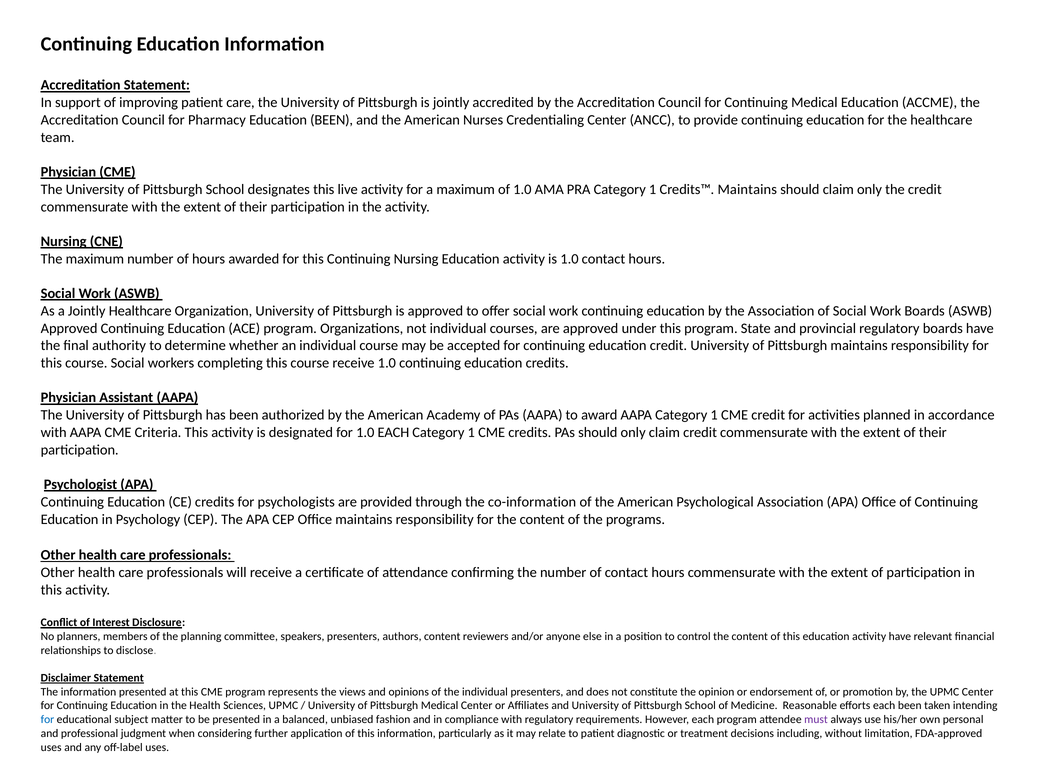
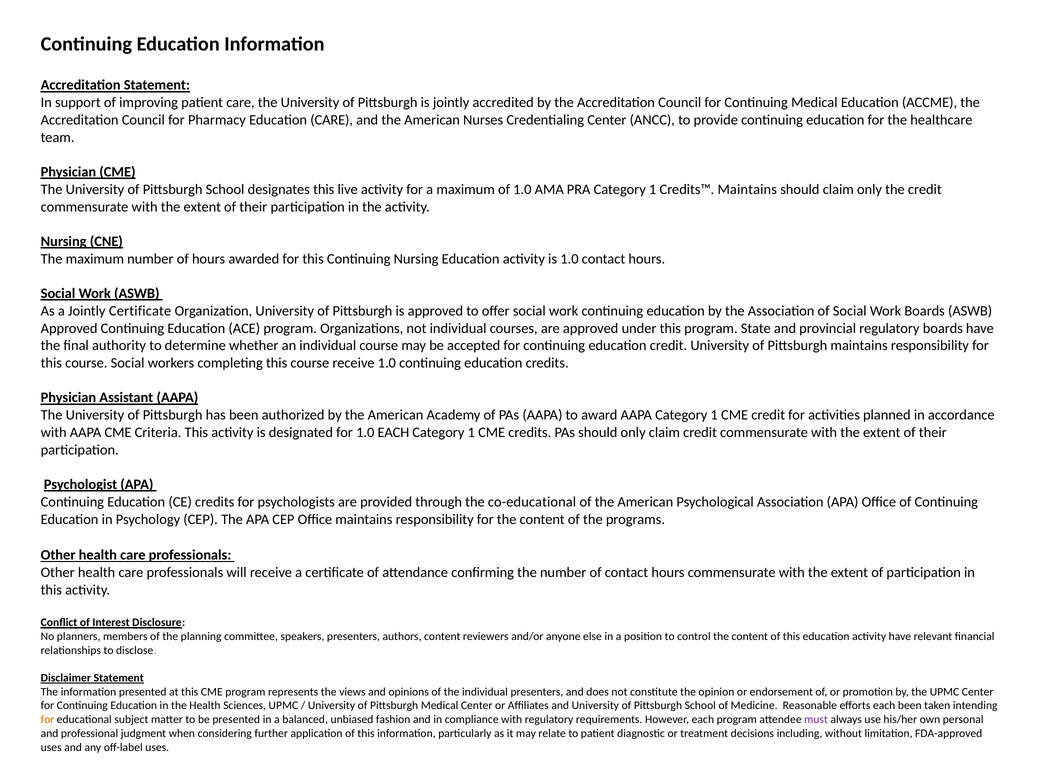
Education BEEN: BEEN -> CARE (332, 120)
Jointly Healthcare: Healthcare -> Certificate (140, 311)
co-information: co-information -> co-educational (532, 502)
for colour: blue -> orange (47, 720)
